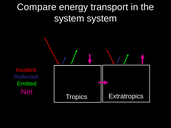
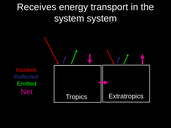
Compare: Compare -> Receives (37, 7)
